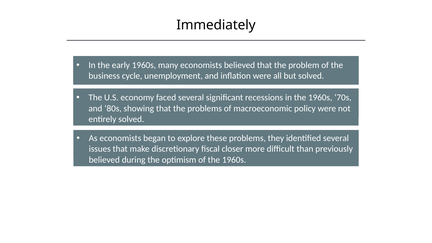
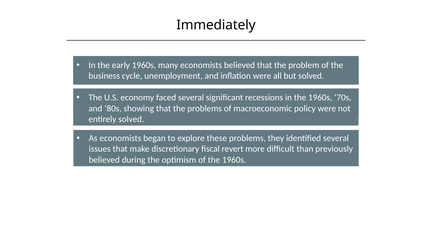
closer: closer -> revert (233, 149)
